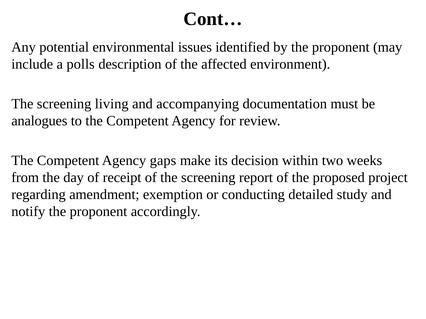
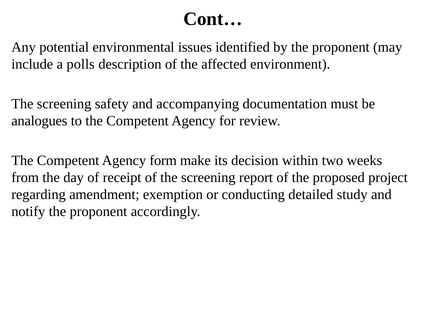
living: living -> safety (112, 104)
gaps: gaps -> form (163, 161)
